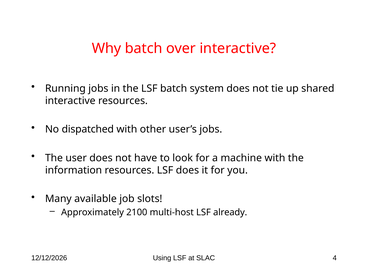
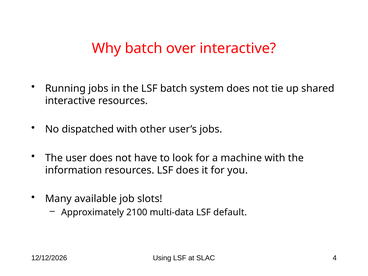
multi-host: multi-host -> multi-data (172, 212)
already: already -> default (230, 212)
